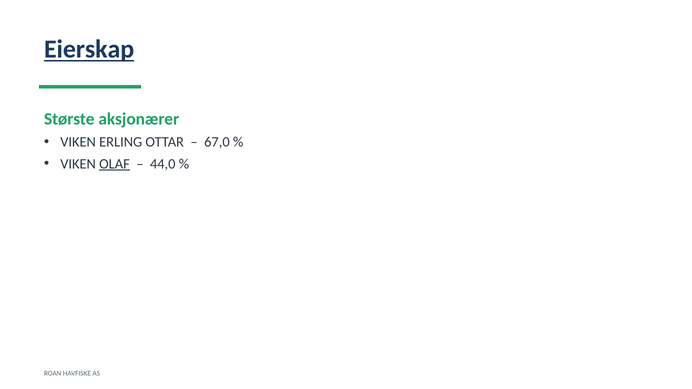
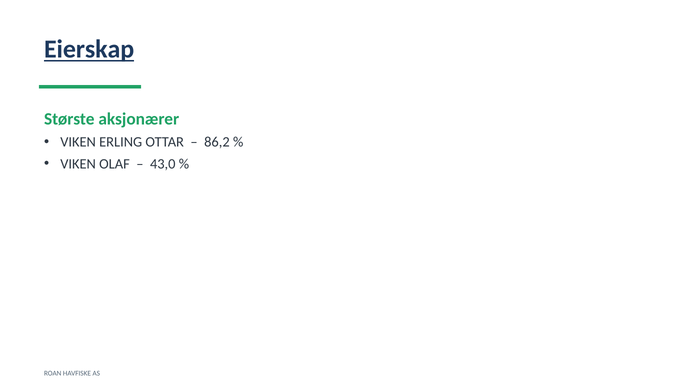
67,0: 67,0 -> 86,2 (217, 142)
OLAF underline: present -> none (114, 164)
44,0: 44,0 -> 43,0 (163, 164)
